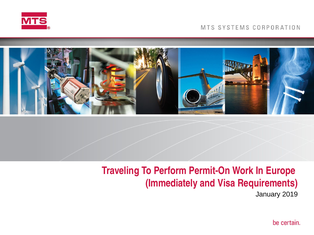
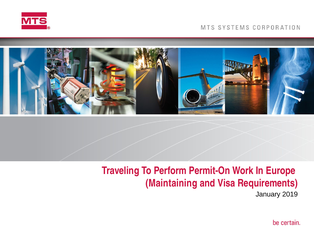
Immediately: Immediately -> Maintaining (171, 184)
